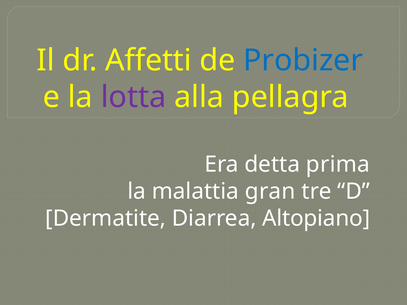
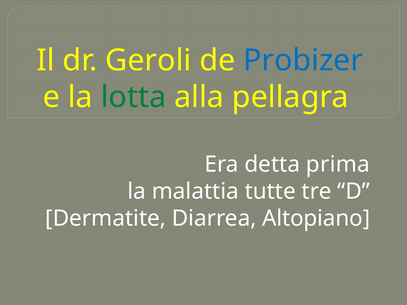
Affetti: Affetti -> Geroli (148, 60)
lotta colour: purple -> green (133, 97)
gran: gran -> tutte (270, 191)
